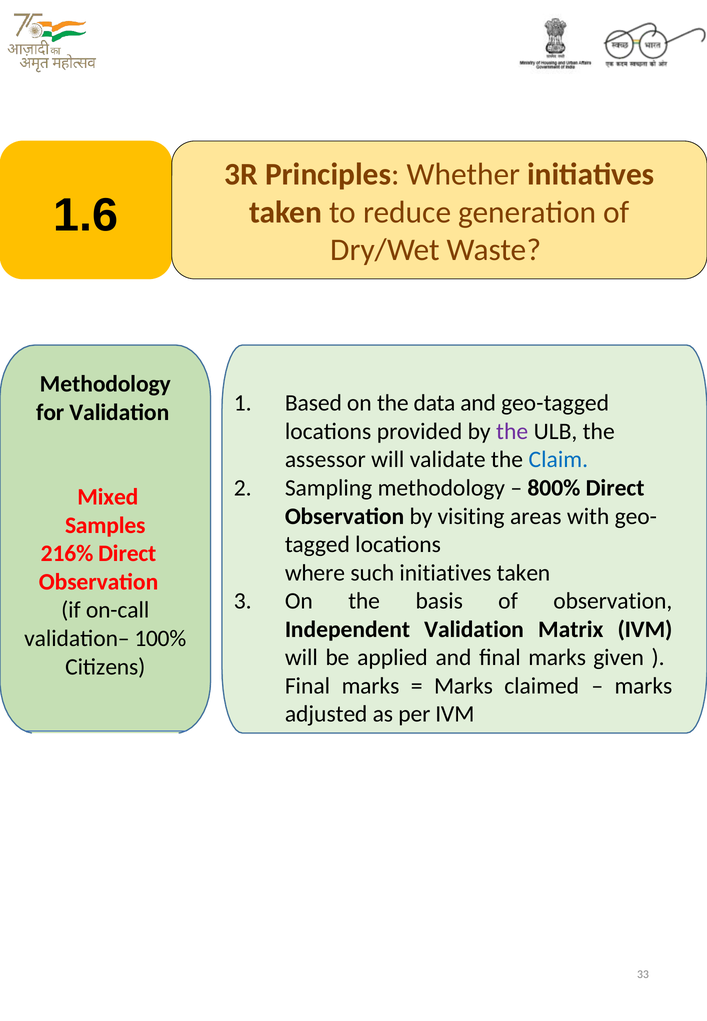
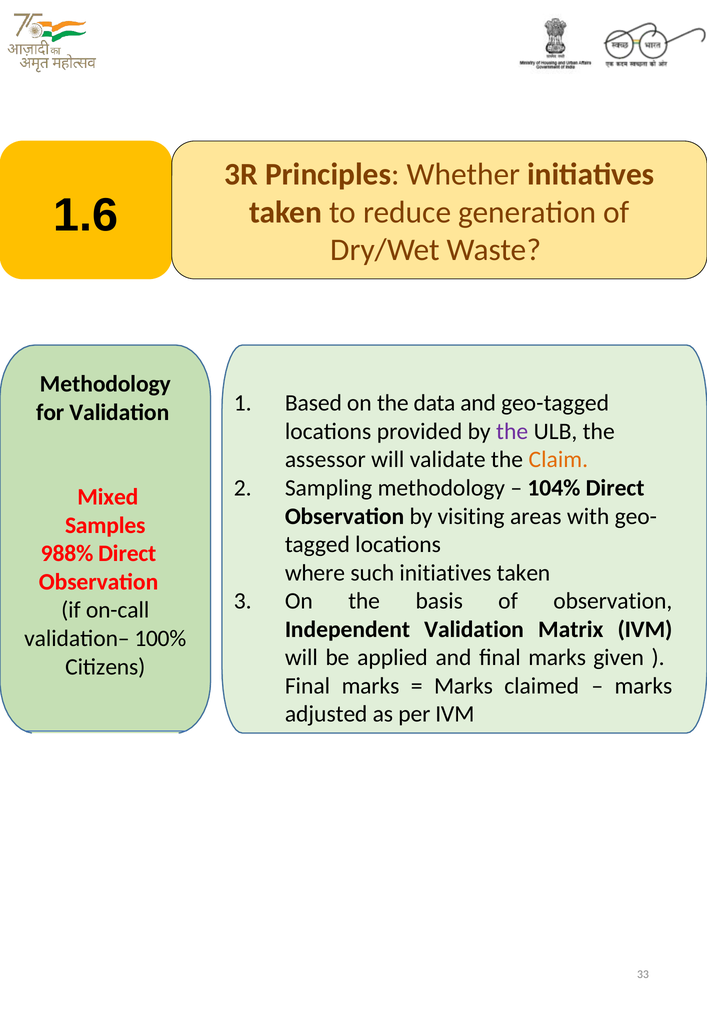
Claim colour: blue -> orange (558, 460)
800%: 800% -> 104% (554, 488)
216%: 216% -> 988% (67, 554)
